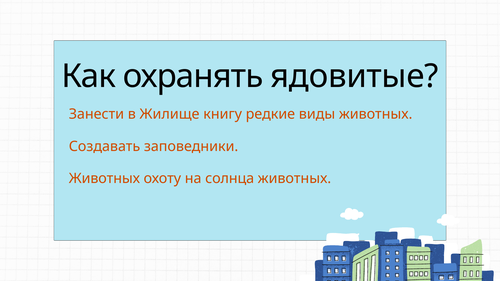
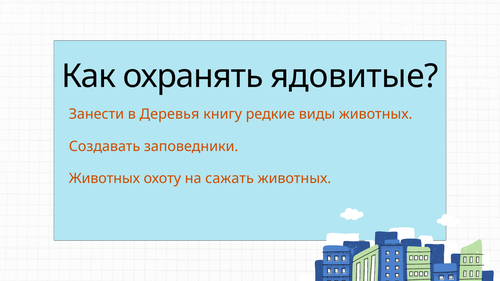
Жилище: Жилище -> Деревья (169, 114)
солнца: солнца -> сажать (230, 179)
